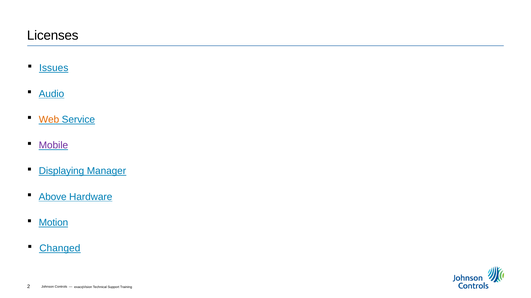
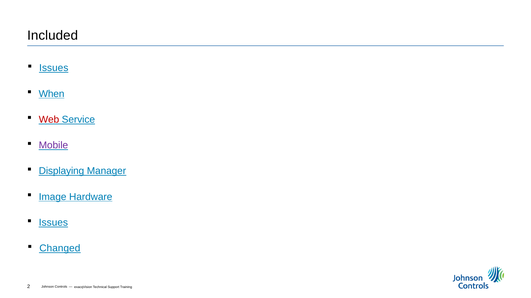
Licenses: Licenses -> Included (53, 35)
Audio: Audio -> When (52, 94)
Web colour: orange -> red (49, 120)
Above: Above -> Image (53, 197)
Motion: Motion -> Issues (53, 223)
